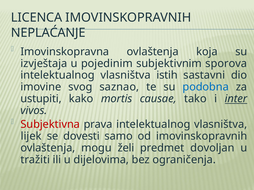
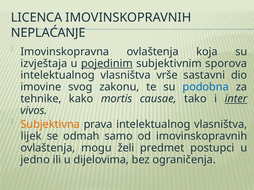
pojedinim underline: none -> present (107, 64)
istih: istih -> vrše (167, 75)
saznao: saznao -> zakonu (119, 87)
ustupiti: ustupiti -> tehnike (41, 99)
Subjektivna colour: red -> orange (50, 125)
dovesti: dovesti -> odmah (81, 137)
dovoljan: dovoljan -> postupci (212, 148)
tražiti: tražiti -> jedno (35, 160)
